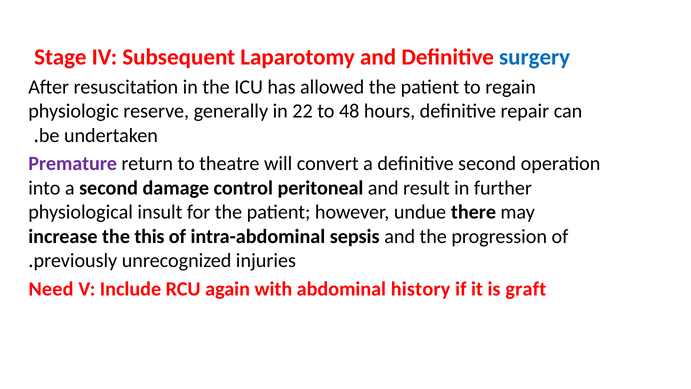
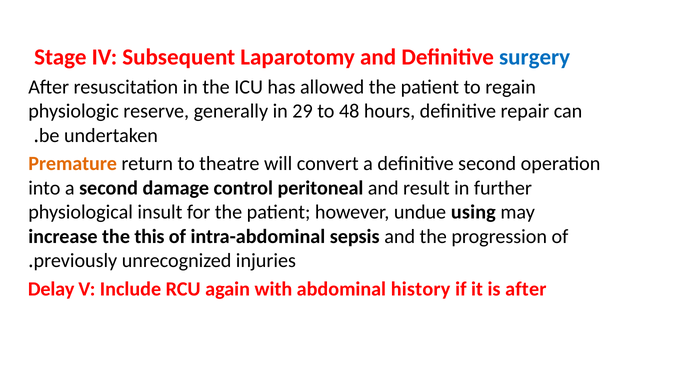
22: 22 -> 29 (303, 111)
Premature colour: purple -> orange (73, 164)
there: there -> using (473, 212)
Need: Need -> Delay (51, 289)
is graft: graft -> after (526, 289)
